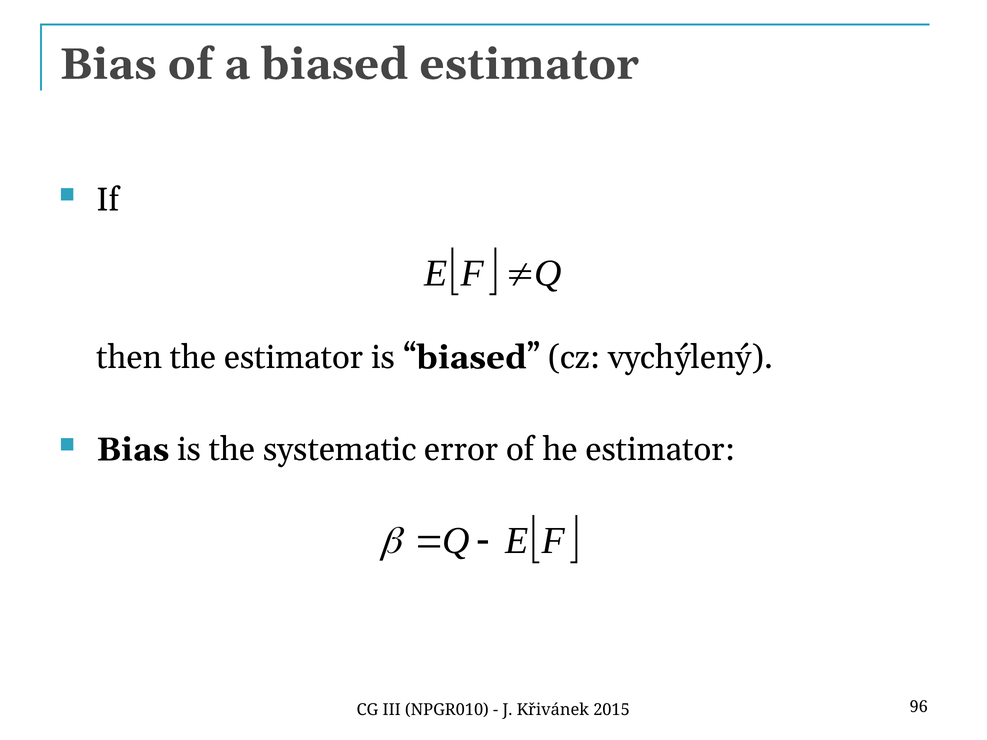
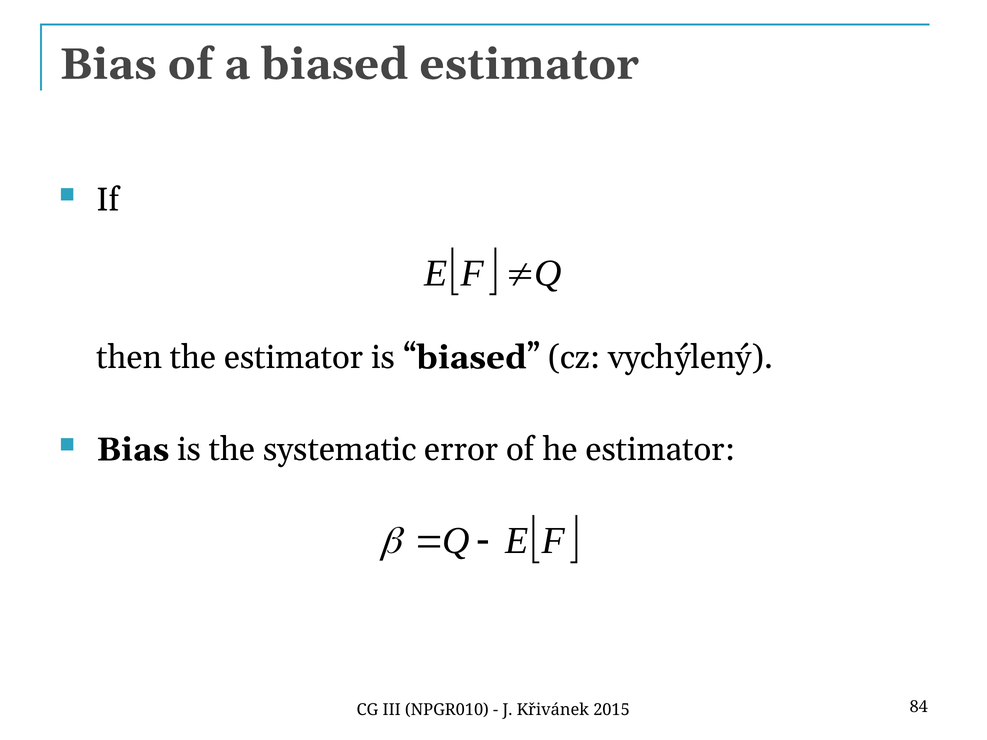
96: 96 -> 84 (919, 707)
